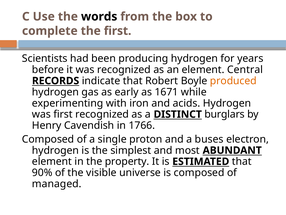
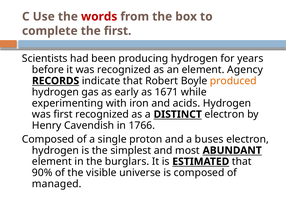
words colour: black -> red (99, 17)
Central: Central -> Agency (245, 70)
DISTINCT burglars: burglars -> electron (225, 114)
property: property -> burglars (127, 161)
